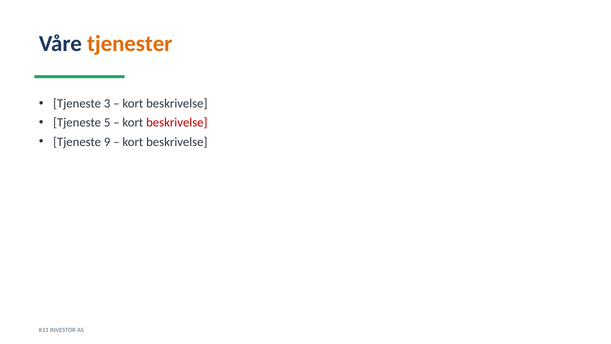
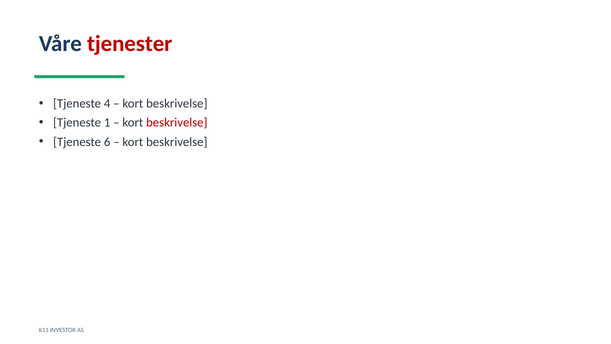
tjenester colour: orange -> red (130, 44)
3: 3 -> 4 (107, 103)
5: 5 -> 1 (107, 123)
9: 9 -> 6 (107, 142)
